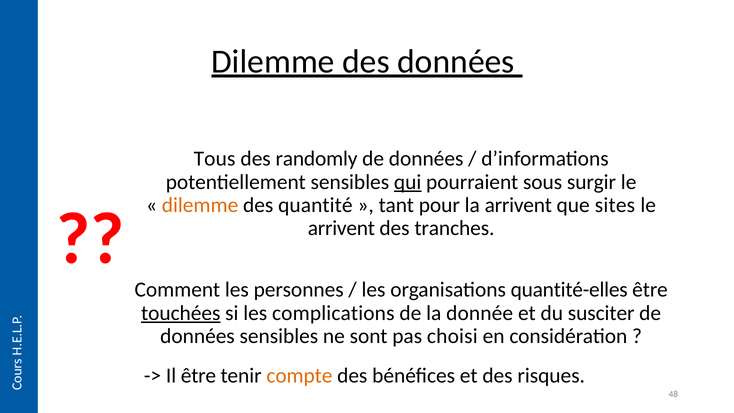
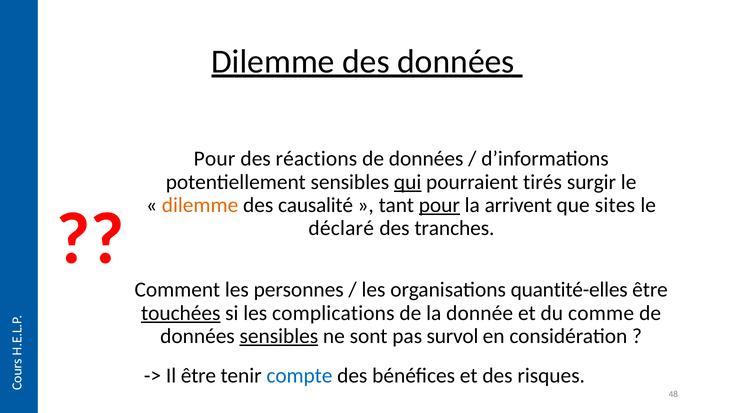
Tous: Tous -> Pour (215, 159)
randomly: randomly -> réactions (316, 159)
sous: sous -> tirés (542, 182)
quantité: quantité -> causalité (316, 205)
pour underline: none -> present (439, 205)
arrivent: arrivent -> déclaré (341, 228)
susciter: susciter -> comme (601, 313)
sensibles underline: none -> present (279, 336)
choisi: choisi -> survol (453, 336)
compte colour: orange -> blue (299, 376)
